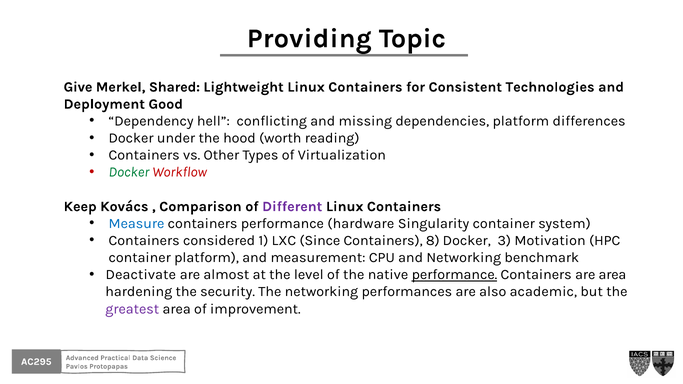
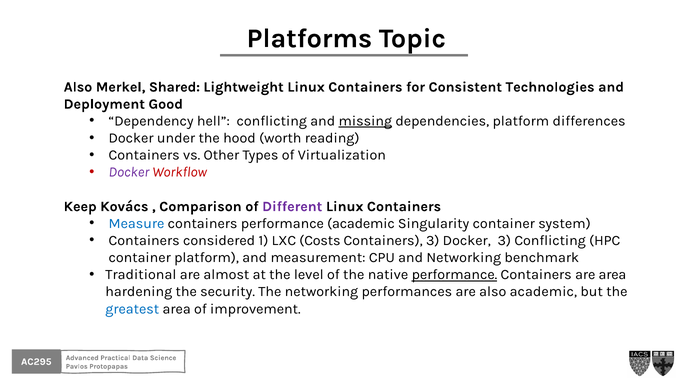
Providing: Providing -> Platforms (309, 38)
Give: Give -> Also (78, 87)
missing underline: none -> present (365, 121)
Docker colour: green -> purple (129, 172)
performance hardware: hardware -> academic (361, 224)
Since: Since -> Costs (320, 241)
Containers 8: 8 -> 3 (433, 241)
3 Motivation: Motivation -> Conflicting (550, 241)
Deactivate: Deactivate -> Traditional (141, 275)
greatest colour: purple -> blue (132, 309)
